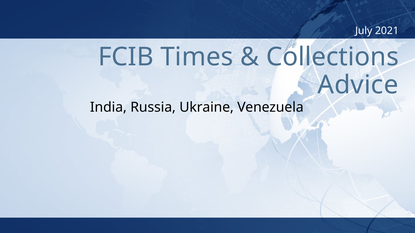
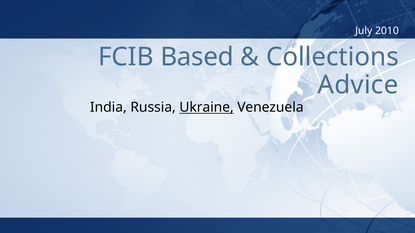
2021: 2021 -> 2010 (387, 31)
Times: Times -> Based (197, 57)
Ukraine underline: none -> present (207, 108)
